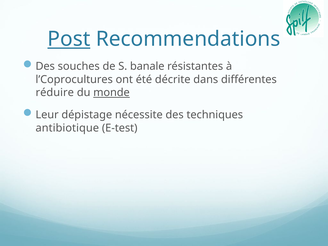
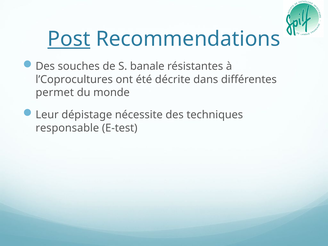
réduire: réduire -> permet (55, 93)
monde underline: present -> none (111, 93)
antibiotique: antibiotique -> responsable (67, 128)
